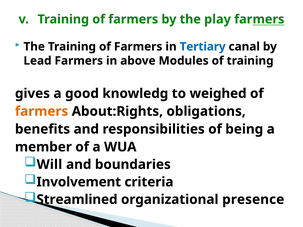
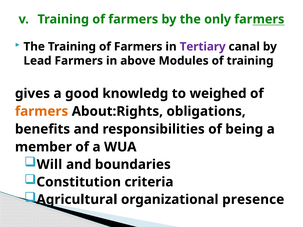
play: play -> only (218, 19)
Tertiary colour: blue -> purple (203, 47)
Involvement: Involvement -> Constitution (79, 182)
Streamlined: Streamlined -> Agricultural (77, 200)
